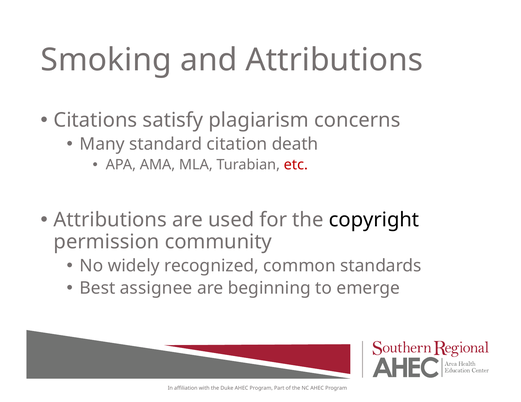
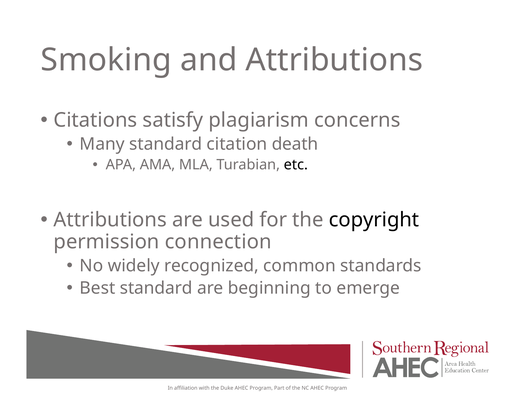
etc colour: red -> black (296, 165)
community: community -> connection (218, 242)
Best assignee: assignee -> standard (156, 288)
